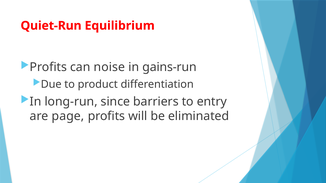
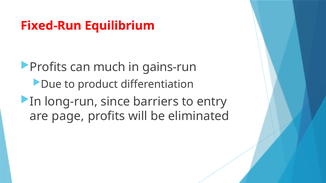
Quiet-Run: Quiet-Run -> Fixed-Run (51, 26)
noise: noise -> much (109, 67)
